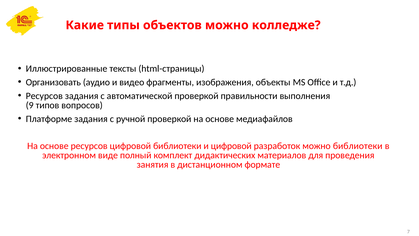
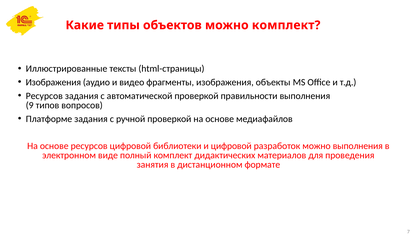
можно колледже: колледже -> комплект (286, 25)
Организовать: Организовать -> Изображения (53, 82)
можно библиотеки: библиотеки -> выполнения (358, 146)
